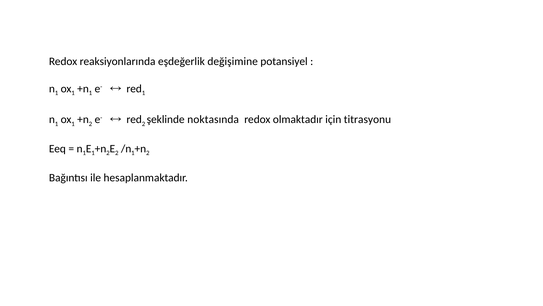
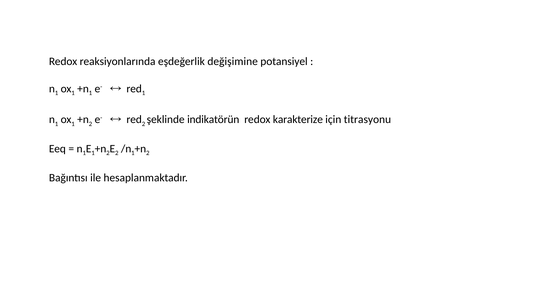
noktasında: noktasında -> indikatörün (213, 119)
olmaktadır: olmaktadır -> karakterize (298, 119)
